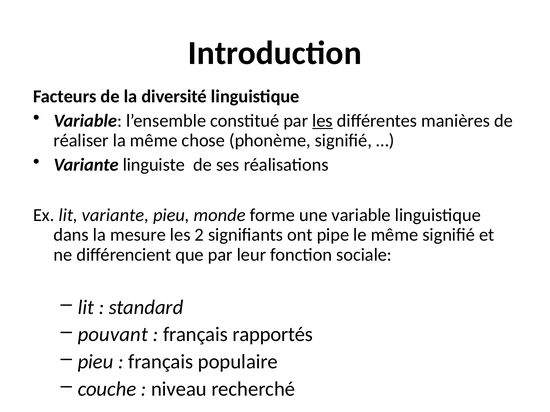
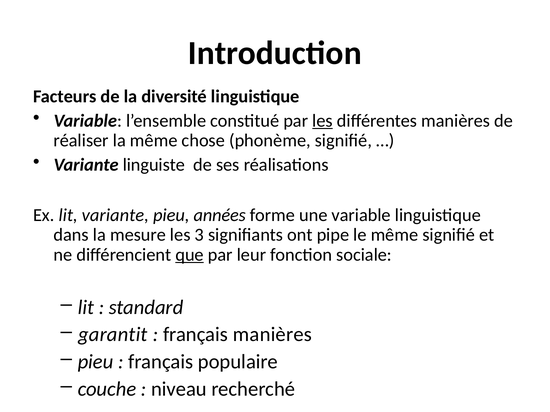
monde: monde -> années (220, 215)
2: 2 -> 3 (199, 235)
que underline: none -> present (190, 255)
pouvant: pouvant -> garantit (113, 335)
français rapportés: rapportés -> manières (272, 335)
